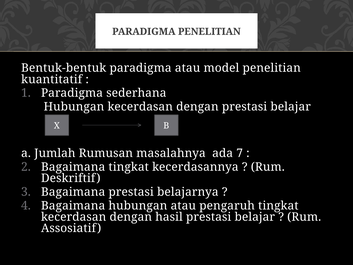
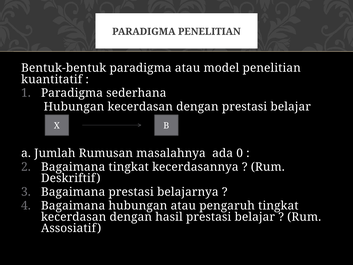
7: 7 -> 0 (240, 153)
